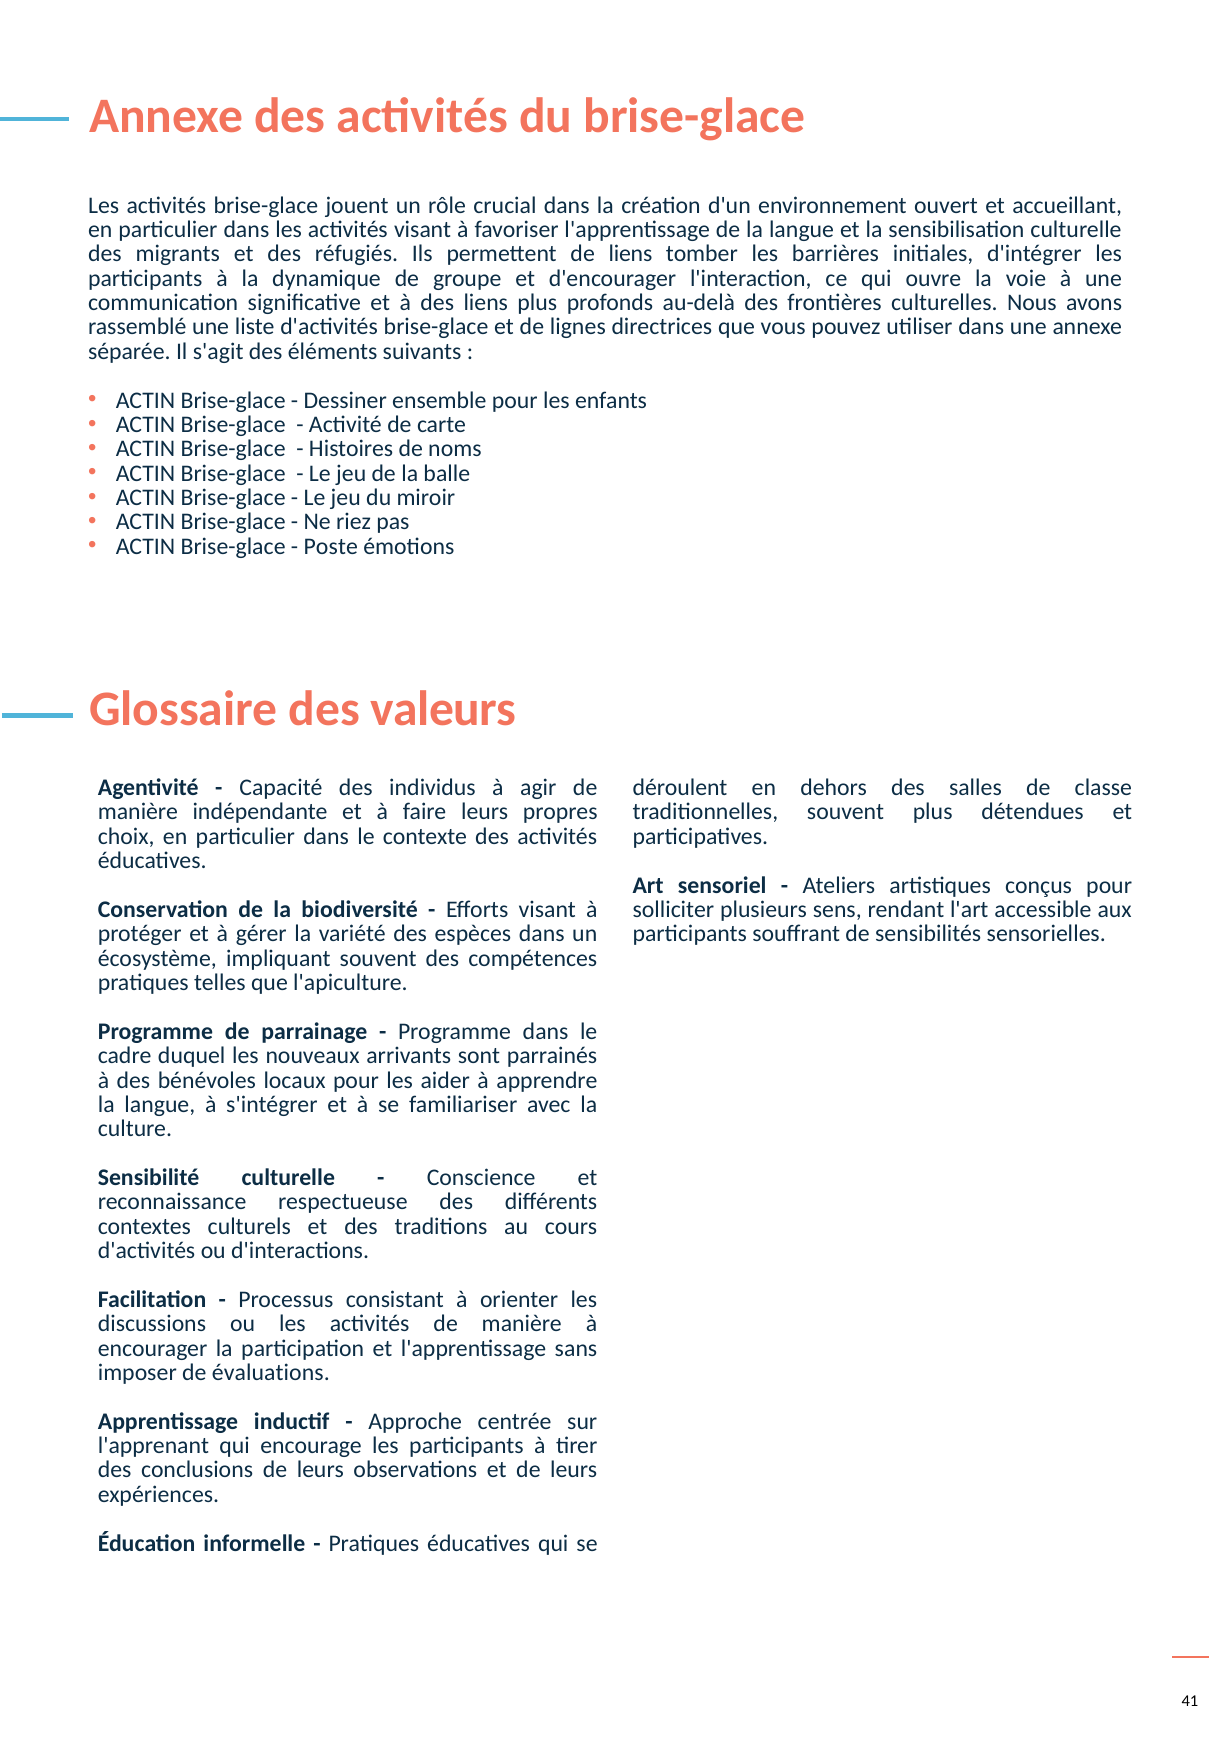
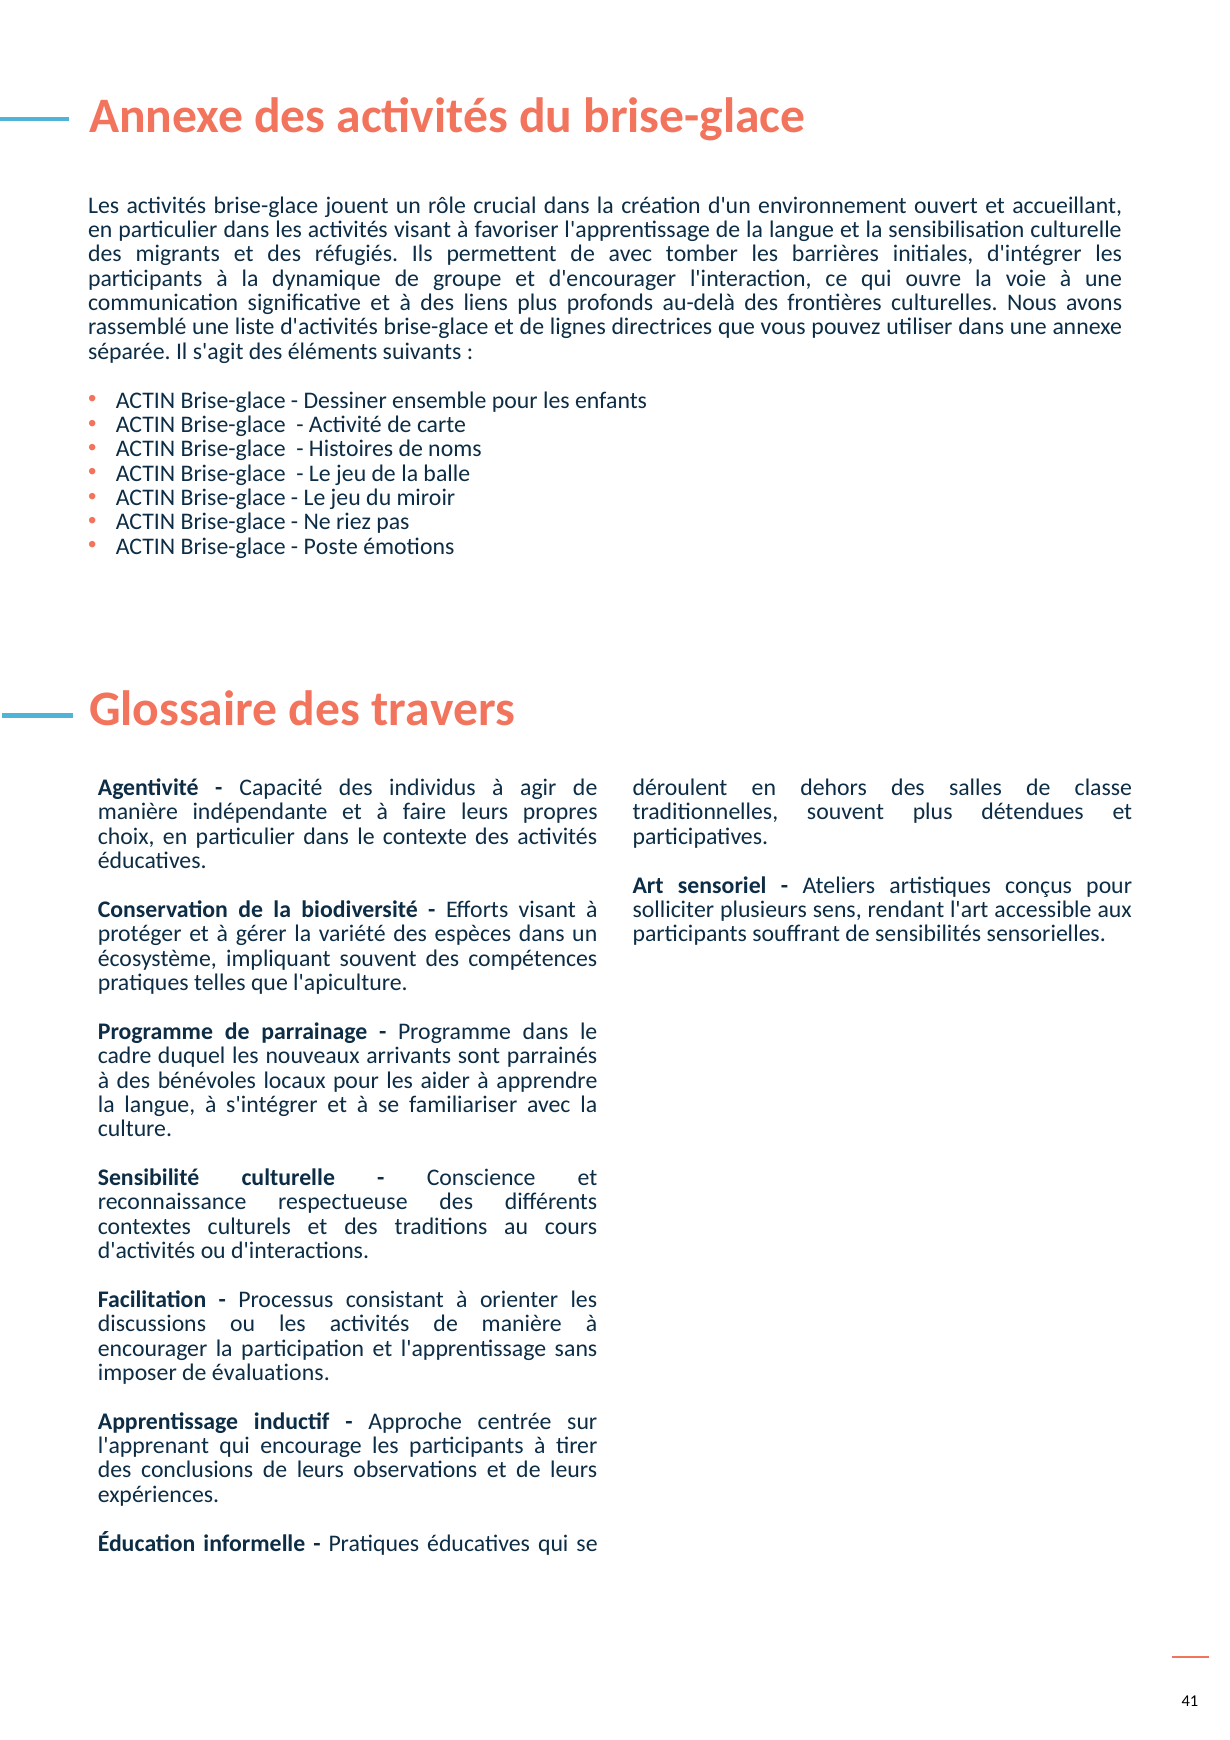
de liens: liens -> avec (630, 254)
valeurs: valeurs -> travers (443, 709)
